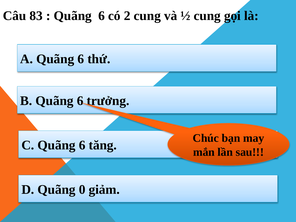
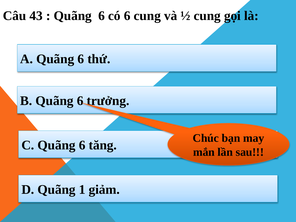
83: 83 -> 43 (36, 16)
có 2: 2 -> 6 (127, 16)
0: 0 -> 1 (82, 190)
